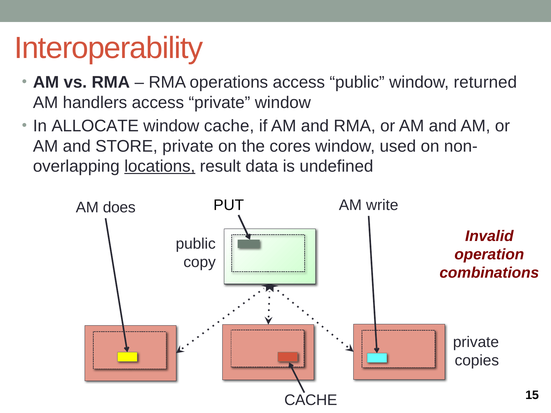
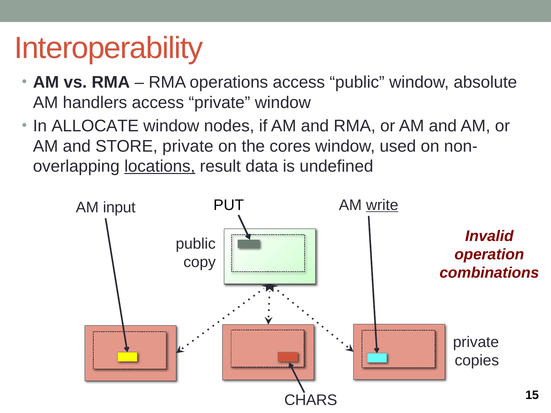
returned: returned -> absolute (485, 82)
window cache: cache -> nodes (229, 126)
write underline: none -> present (382, 205)
does: does -> input (119, 208)
CACHE: CACHE -> CHARS (311, 400)
